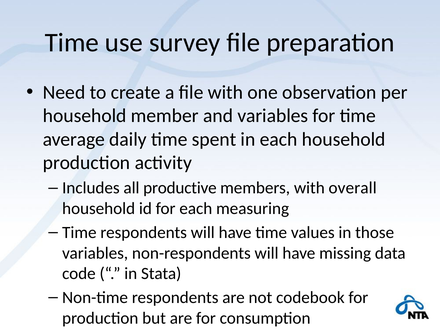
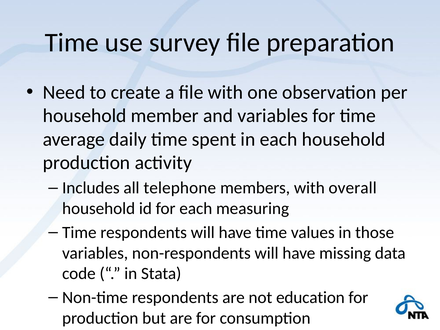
productive: productive -> telephone (180, 188)
codebook: codebook -> education (310, 298)
